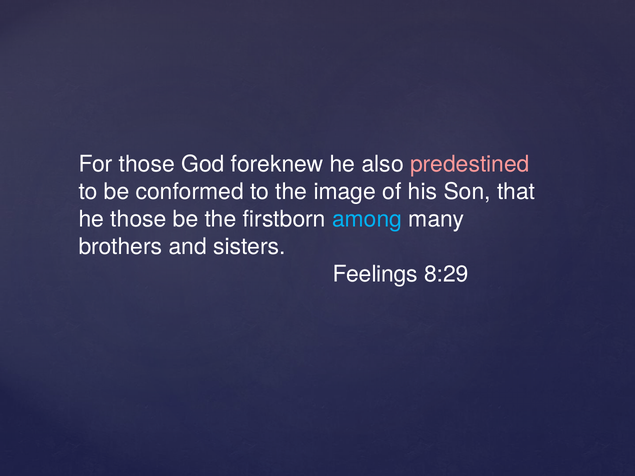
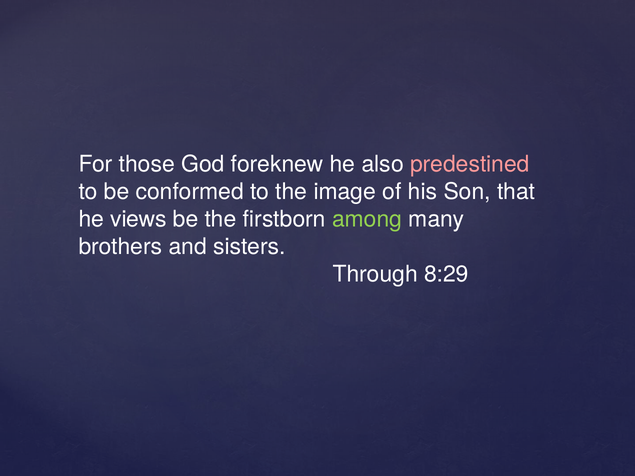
he those: those -> views (139, 219)
among colour: light blue -> light green (367, 219)
Feelings: Feelings -> Through (375, 274)
